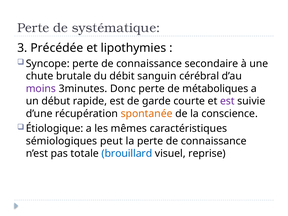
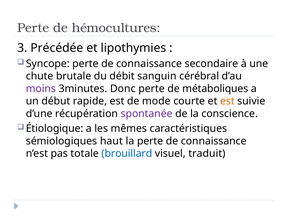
systématique: systématique -> hémocultures (116, 28)
garde: garde -> mode (156, 101)
est colour: purple -> orange (227, 101)
spontanée colour: orange -> purple (147, 114)
peut: peut -> haut (111, 141)
reprise: reprise -> traduit (207, 154)
